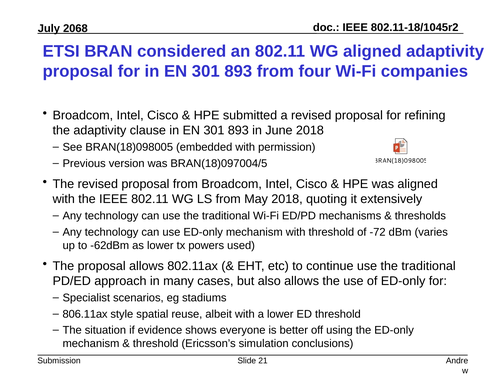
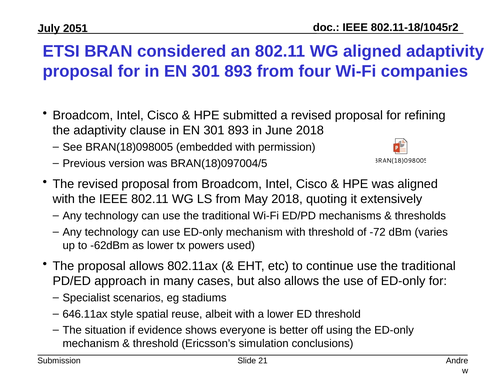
2068: 2068 -> 2051 (75, 28)
806.11ax: 806.11ax -> 646.11ax (85, 314)
